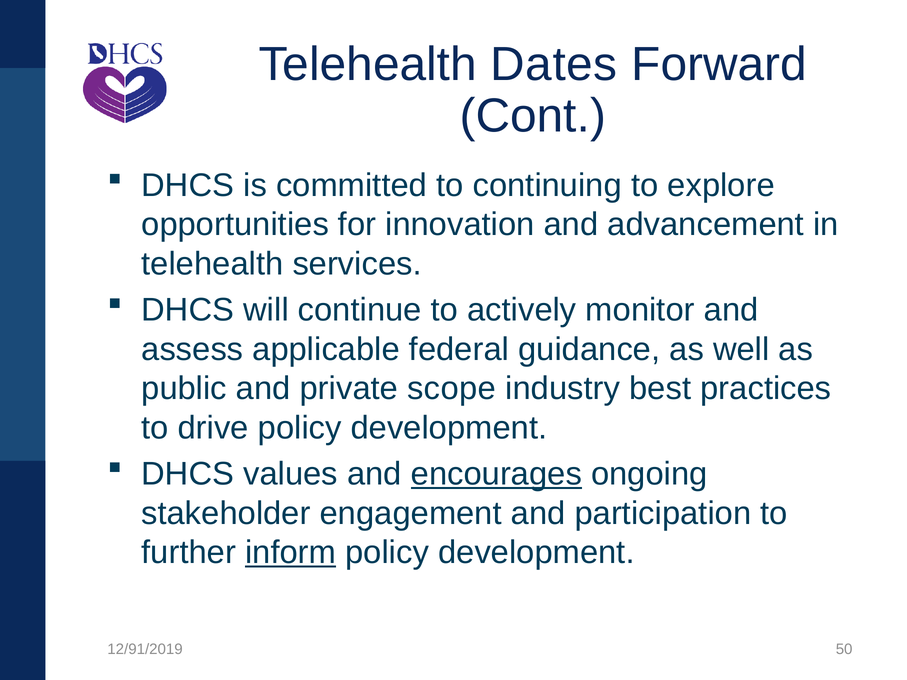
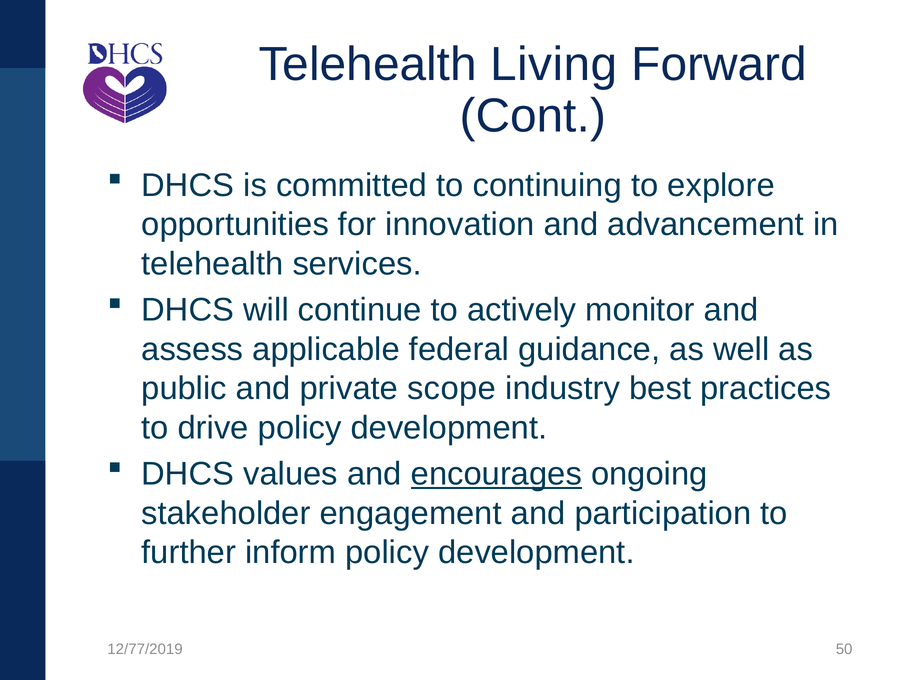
Dates: Dates -> Living (554, 64)
inform underline: present -> none (291, 553)
12/91/2019: 12/91/2019 -> 12/77/2019 (145, 650)
